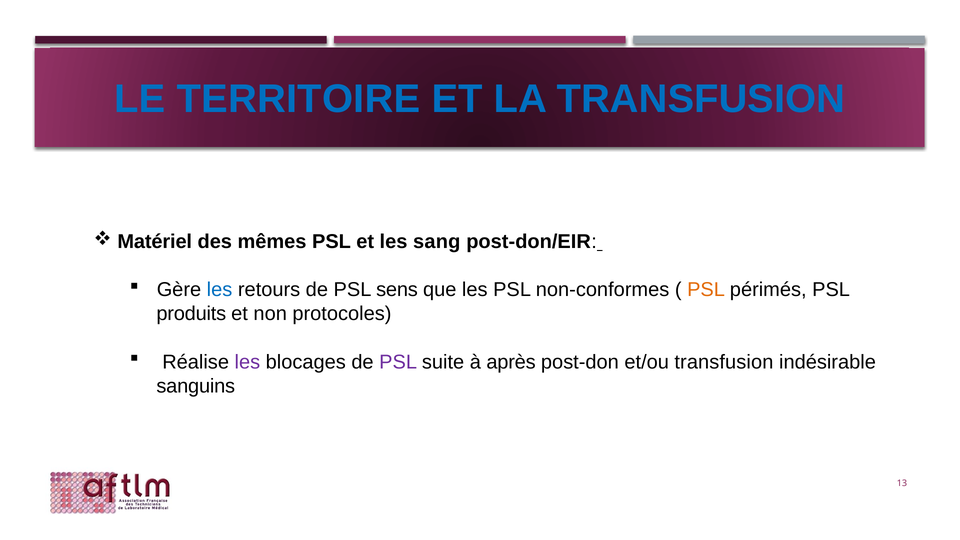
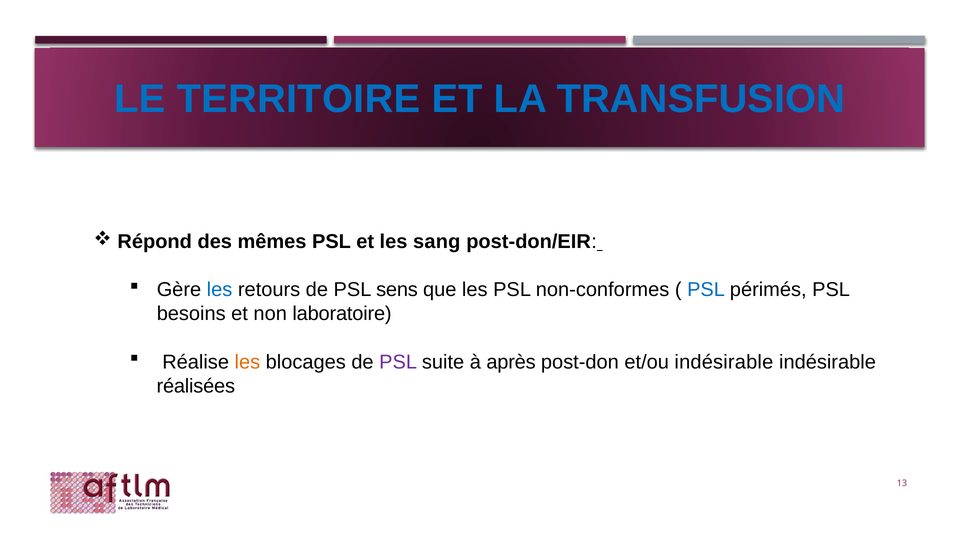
Matériel: Matériel -> Répond (155, 242)
PSL colour: orange -> blue (706, 290)
produits: produits -> besoins (191, 314)
protocoles: protocoles -> laboratoire (342, 314)
les colour: purple -> orange (247, 362)
et/ou transfusion: transfusion -> indésirable (724, 362)
sanguins: sanguins -> réalisées (196, 386)
